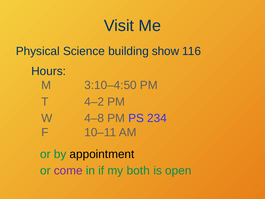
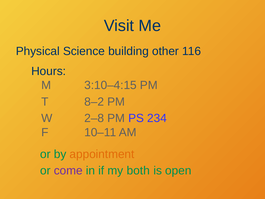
show: show -> other (165, 51)
3:10–4:50: 3:10–4:50 -> 3:10–4:15 (111, 85)
4–2: 4–2 -> 8–2 (94, 102)
4–8: 4–8 -> 2–8 (94, 118)
appointment colour: black -> orange (102, 154)
